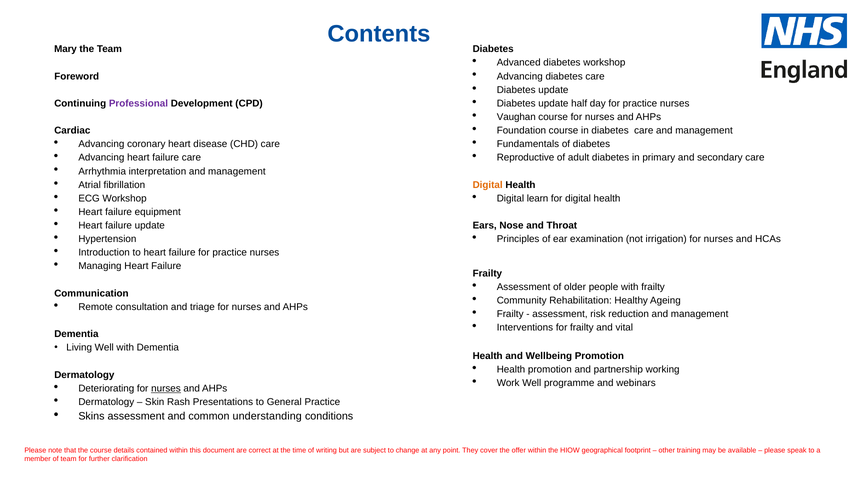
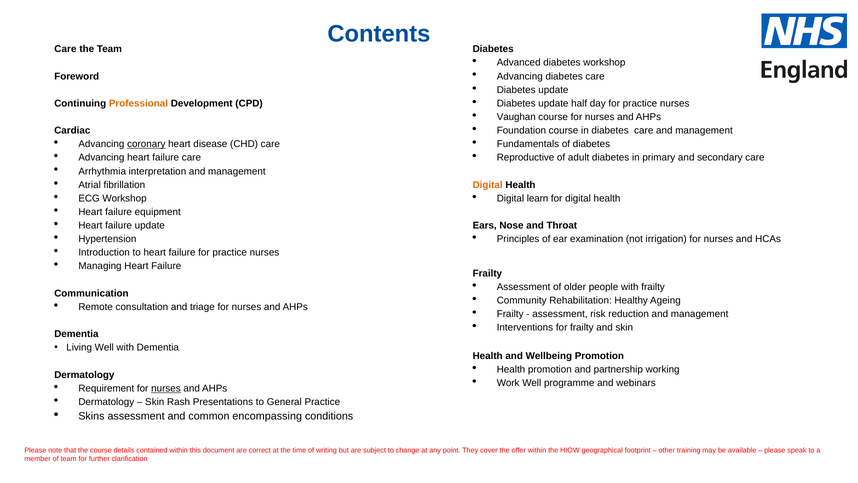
Mary: Mary -> Care (65, 49)
Professional colour: purple -> orange (138, 103)
coronary underline: none -> present (146, 144)
and vital: vital -> skin (624, 327)
Deteriorating: Deteriorating -> Requirement (106, 388)
understanding: understanding -> encompassing (267, 416)
